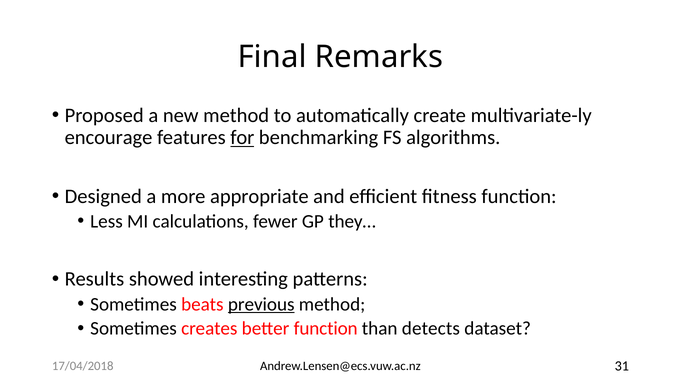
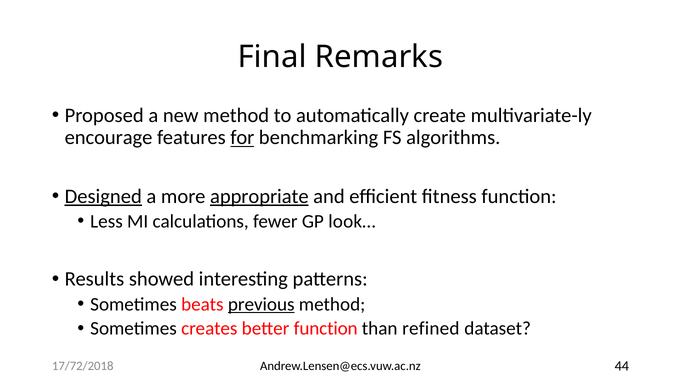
Designed underline: none -> present (103, 196)
appropriate underline: none -> present (259, 196)
they…: they… -> look… (352, 221)
detects: detects -> refined (431, 329)
17/04/2018: 17/04/2018 -> 17/72/2018 (83, 366)
31: 31 -> 44 (622, 366)
